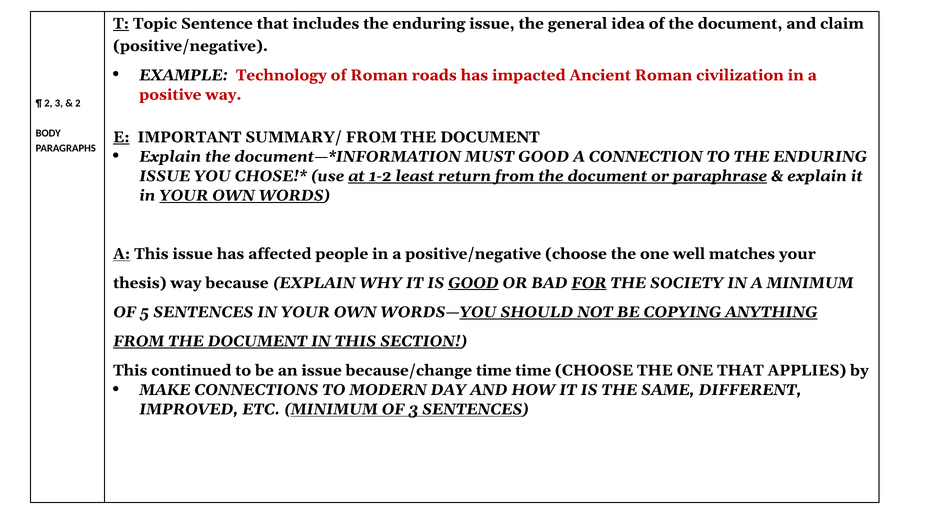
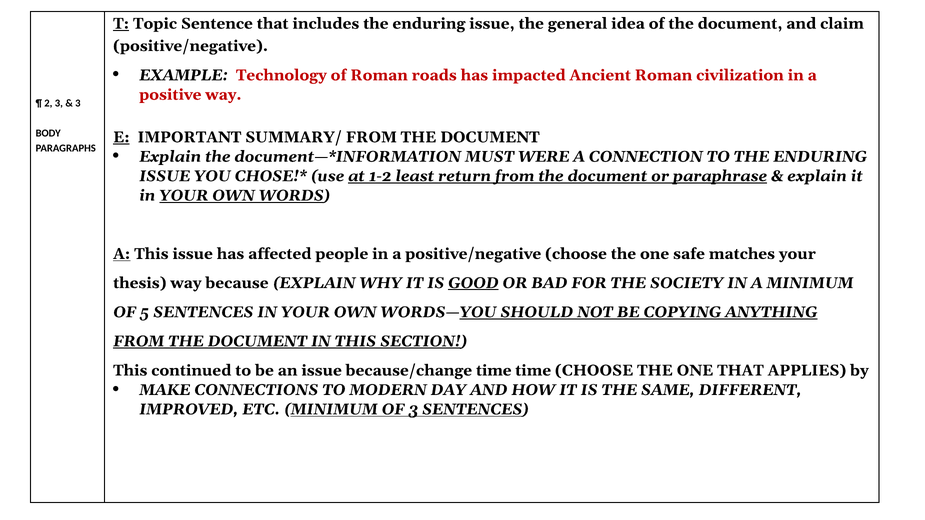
2: 2 -> 3 (78, 103)
MUST GOOD: GOOD -> WERE (544, 157)
well: well -> safe (689, 254)
FOR underline: present -> none (589, 283)
